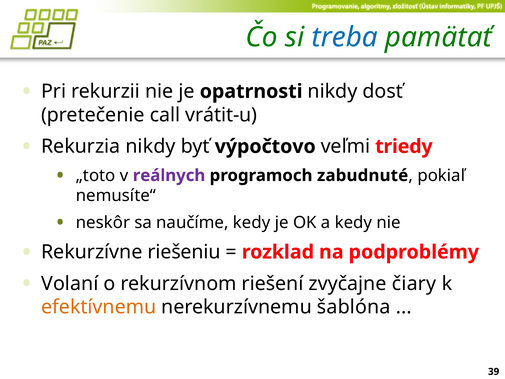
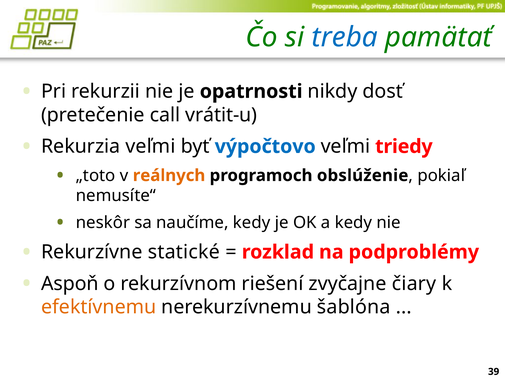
Rekurzia nikdy: nikdy -> veľmi (150, 146)
výpočtovo colour: black -> blue (265, 146)
reálnych colour: purple -> orange (169, 175)
zabudnuté: zabudnuté -> obslúženie (363, 175)
riešeniu: riešeniu -> statické (184, 252)
Volaní: Volaní -> Aspoň (70, 283)
